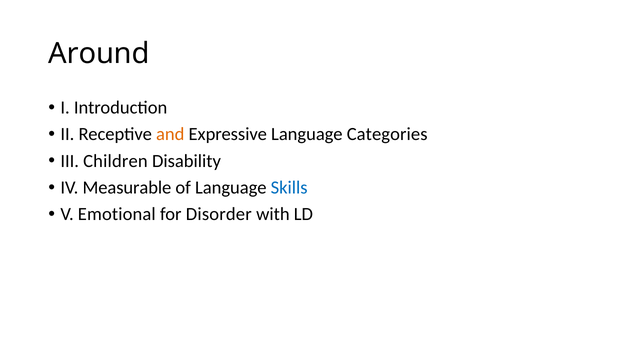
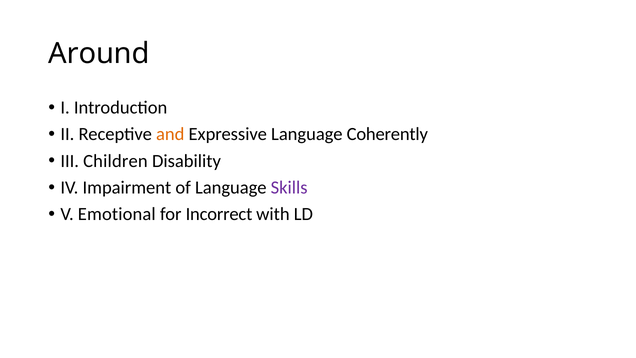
Categories: Categories -> Coherently (387, 134)
Measurable: Measurable -> Impairment (127, 188)
Skills colour: blue -> purple (289, 188)
Disorder: Disorder -> Incorrect (219, 214)
